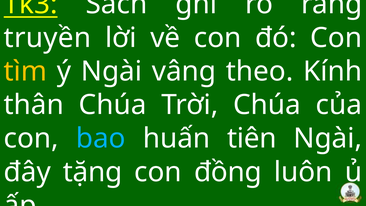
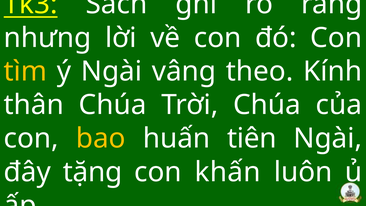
truyền: truyền -> nhưng (48, 38)
bao colour: light blue -> yellow (101, 138)
đồng: đồng -> khấn (228, 172)
